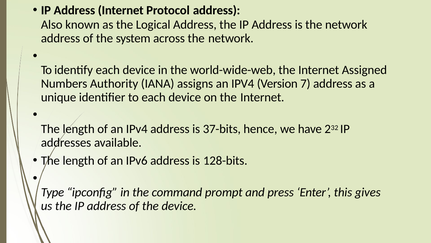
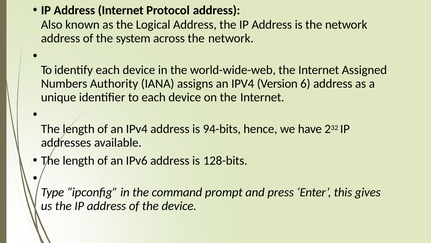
7: 7 -> 6 (305, 84)
37-bits: 37-bits -> 94-bits (222, 129)
